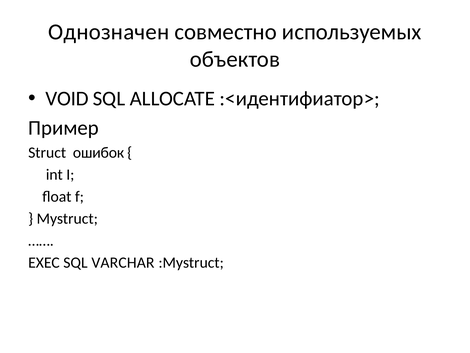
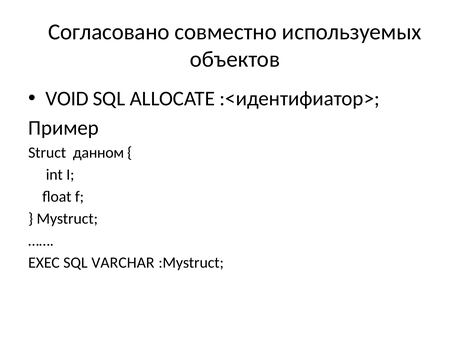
Однозначен: Однозначен -> Согласовано (109, 32)
ошибок: ошибок -> данном (99, 153)
